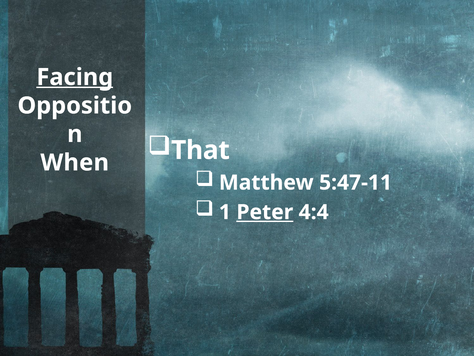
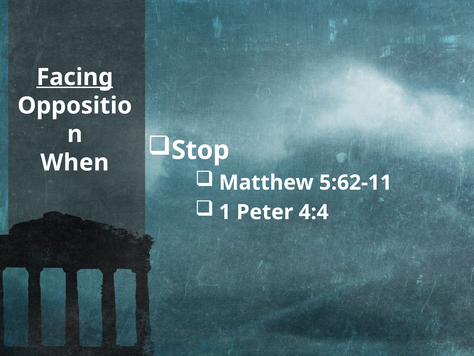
That: That -> Stop (200, 150)
5:47-11: 5:47-11 -> 5:62-11 (356, 182)
Peter underline: present -> none (265, 212)
